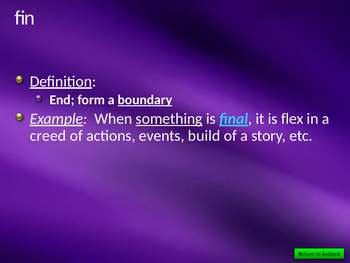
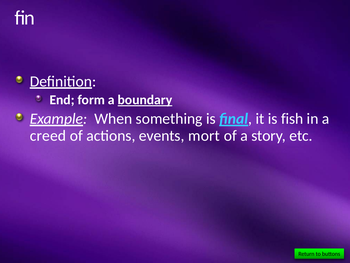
something underline: present -> none (169, 119)
flex: flex -> fish (292, 119)
build: build -> mort (204, 135)
